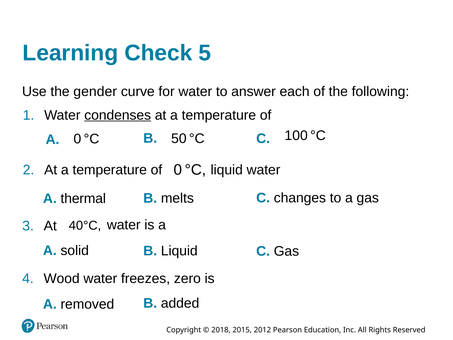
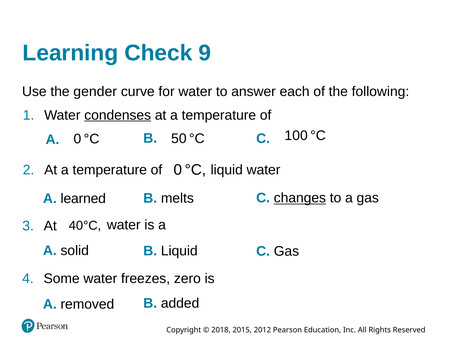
5: 5 -> 9 (205, 53)
thermal: thermal -> learned (83, 198)
changes underline: none -> present (300, 198)
Wood: Wood -> Some (62, 279)
